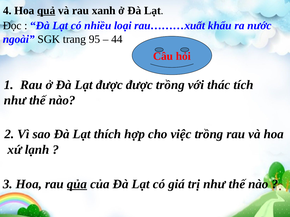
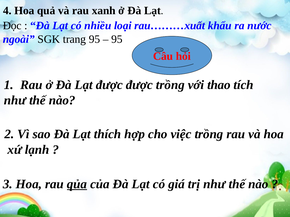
quả underline: present -> none (46, 11)
44: 44 -> 95 (117, 39)
thác: thác -> thao (219, 85)
